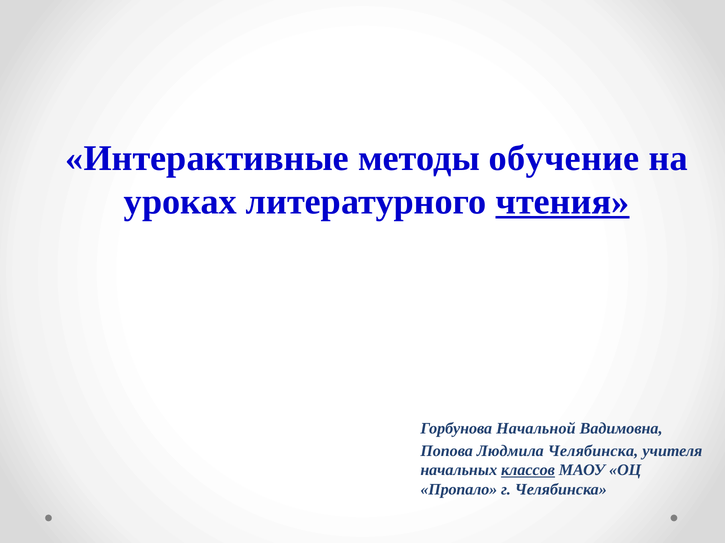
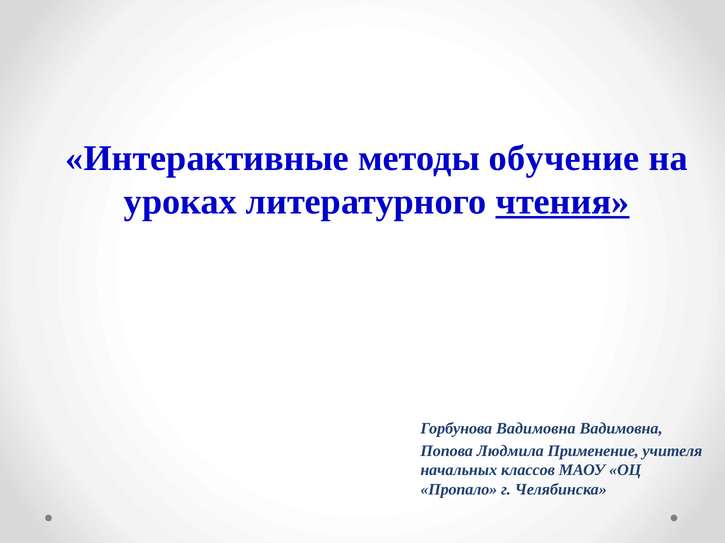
Горбунова Начальной: Начальной -> Вадимовна (536, 429)
Людмила Челябинска: Челябинска -> Применение (593, 452)
классов underline: present -> none (528, 471)
